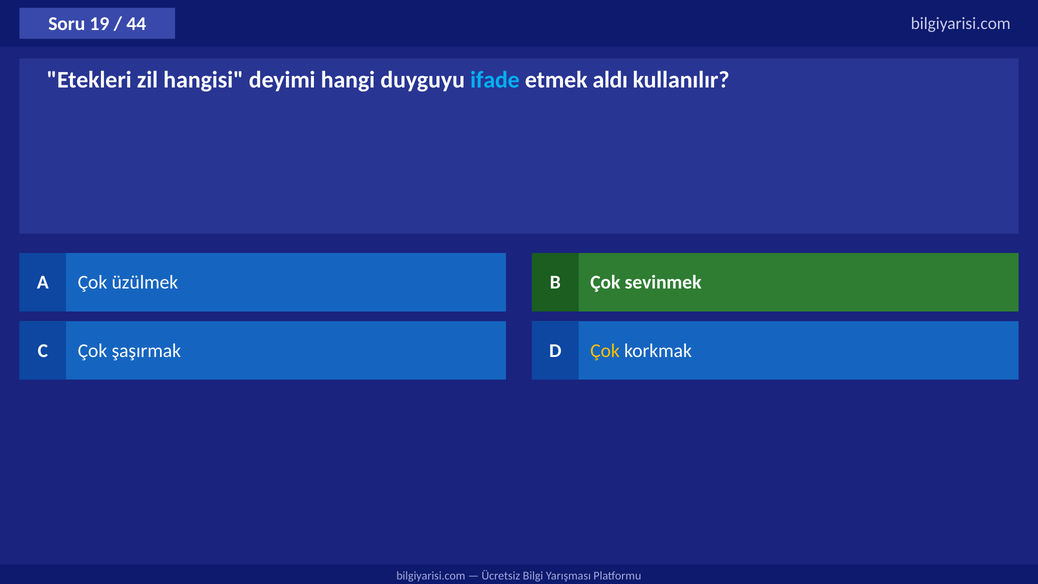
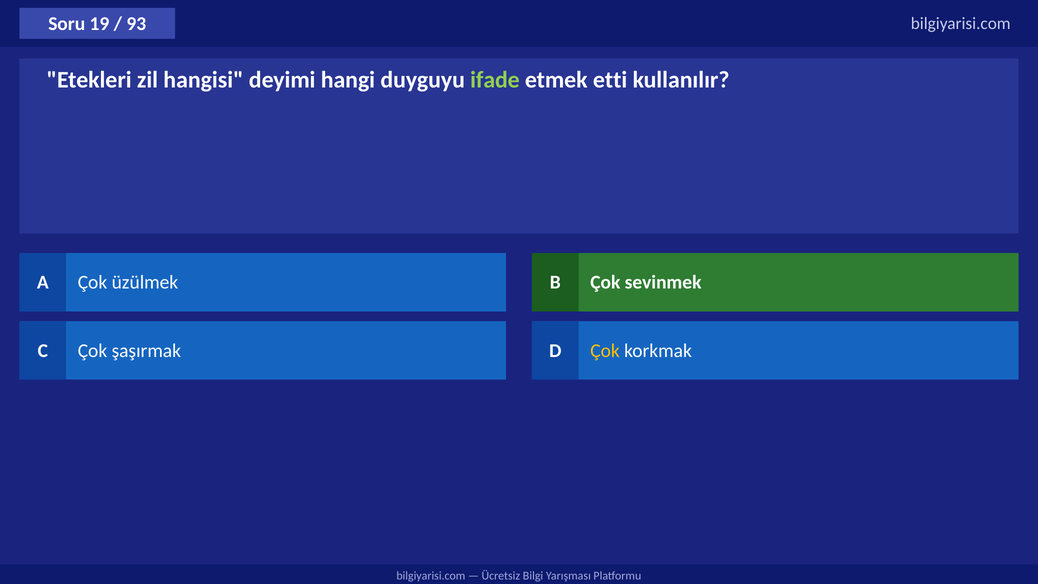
44: 44 -> 93 (136, 24)
ifade colour: light blue -> light green (495, 80)
aldı: aldı -> etti (610, 80)
